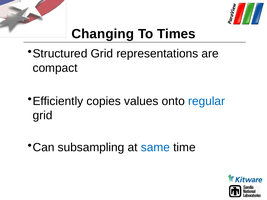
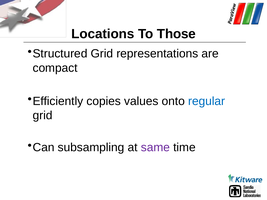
Changing: Changing -> Locations (103, 34)
Times: Times -> Those (176, 34)
same colour: blue -> purple (155, 148)
